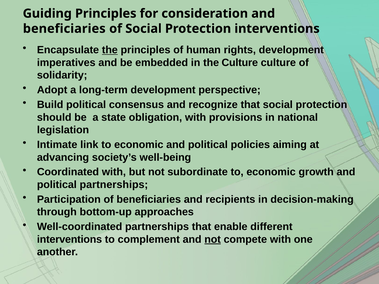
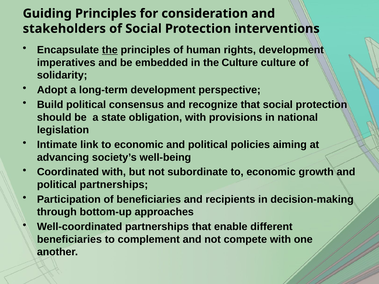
beneficiaries: beneficiaries -> stakeholders (64, 29)
interventions: interventions -> beneficiaries (69, 240)
not underline: present -> none (213, 240)
